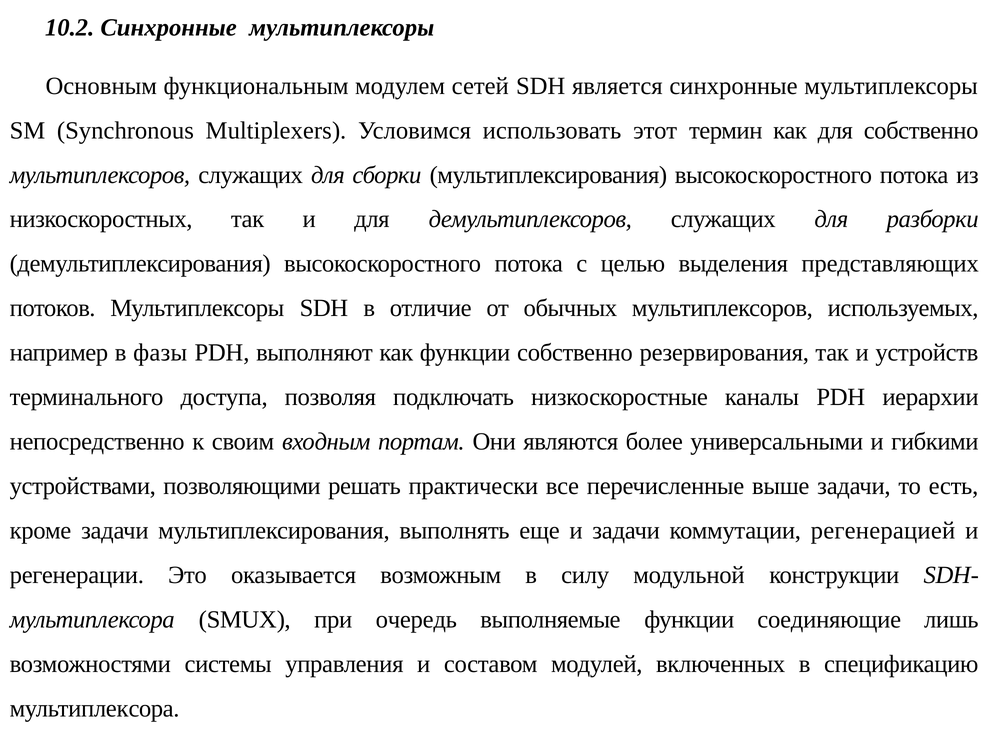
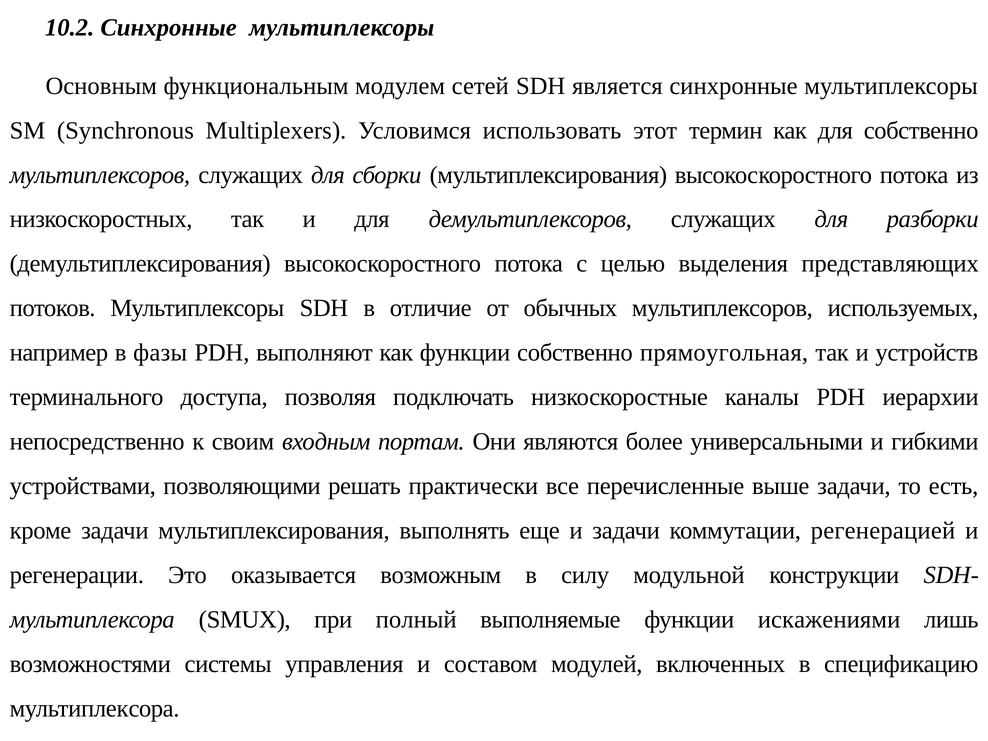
резервирования: резервирования -> прямоугольная (724, 353)
очередь: очередь -> полный (416, 619)
соединяющие: соединяющие -> искажениями (829, 619)
